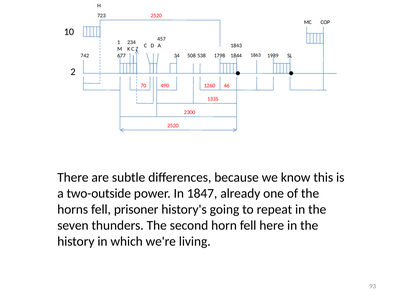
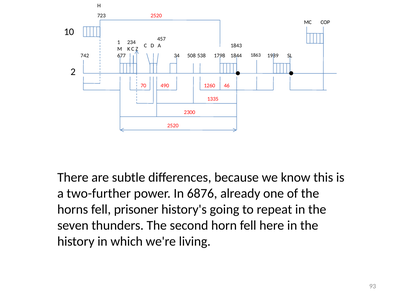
two-outside: two-outside -> two-further (99, 194)
1847: 1847 -> 6876 (202, 194)
